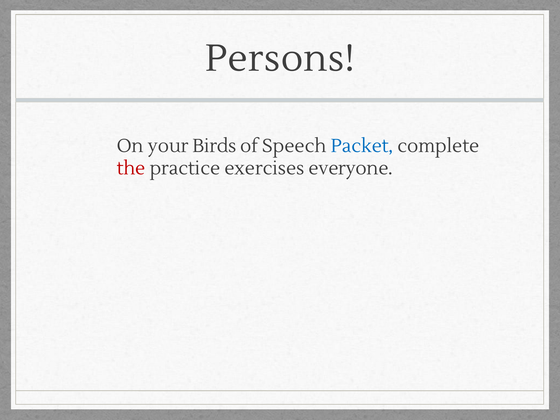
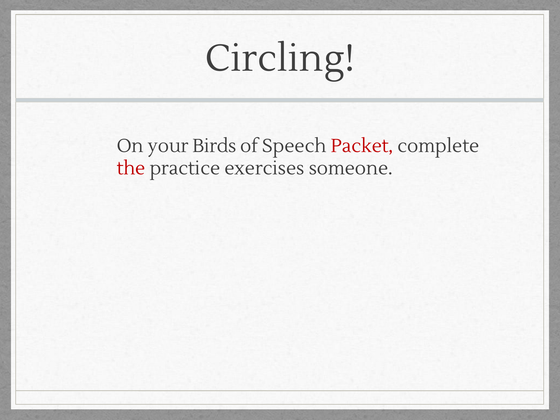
Persons: Persons -> Circling (280, 59)
Packet colour: blue -> red (362, 146)
everyone: everyone -> someone (351, 168)
